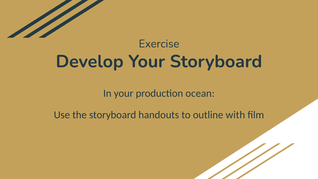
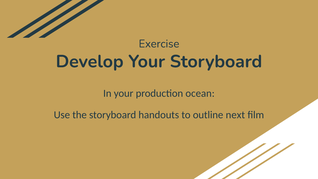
with: with -> next (235, 115)
